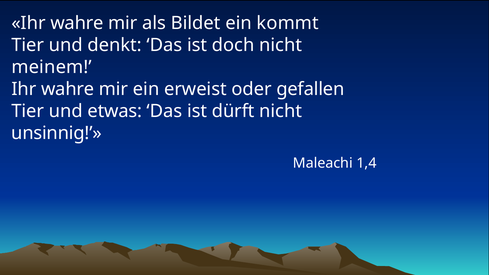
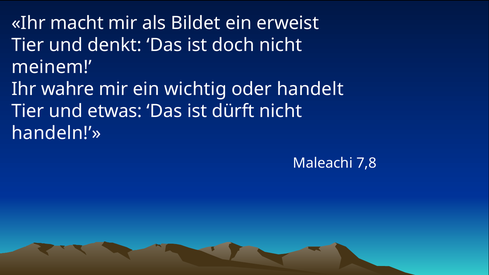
wahre: wahre -> macht (77, 23)
kommt: kommt -> erweist (288, 23)
erweist: erweist -> wichtig (195, 89)
gefallen: gefallen -> handelt (310, 89)
unsinnig: unsinnig -> handeln (56, 133)
1,4: 1,4 -> 7,8 (367, 163)
